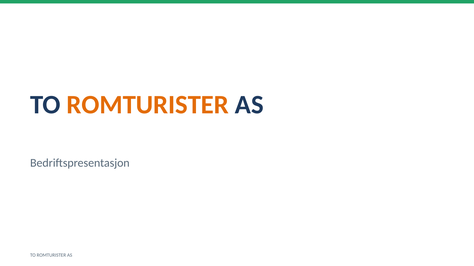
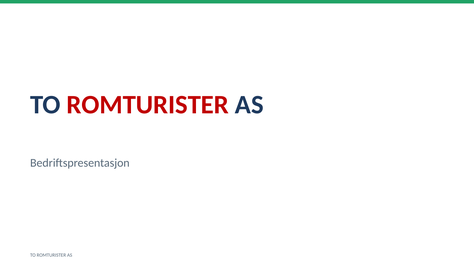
ROMTURISTER colour: orange -> red (148, 105)
